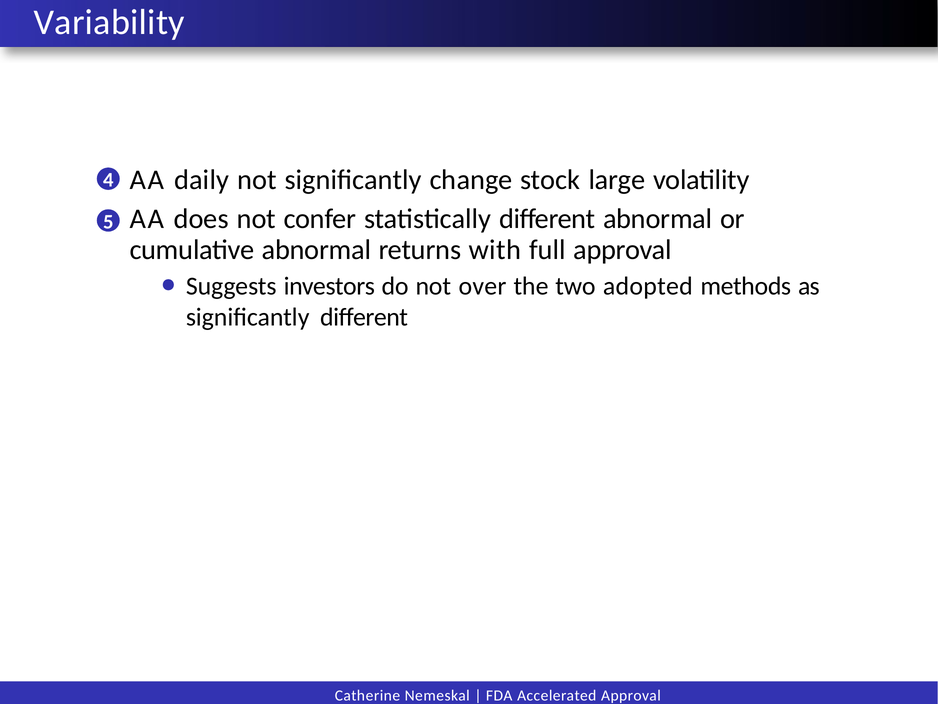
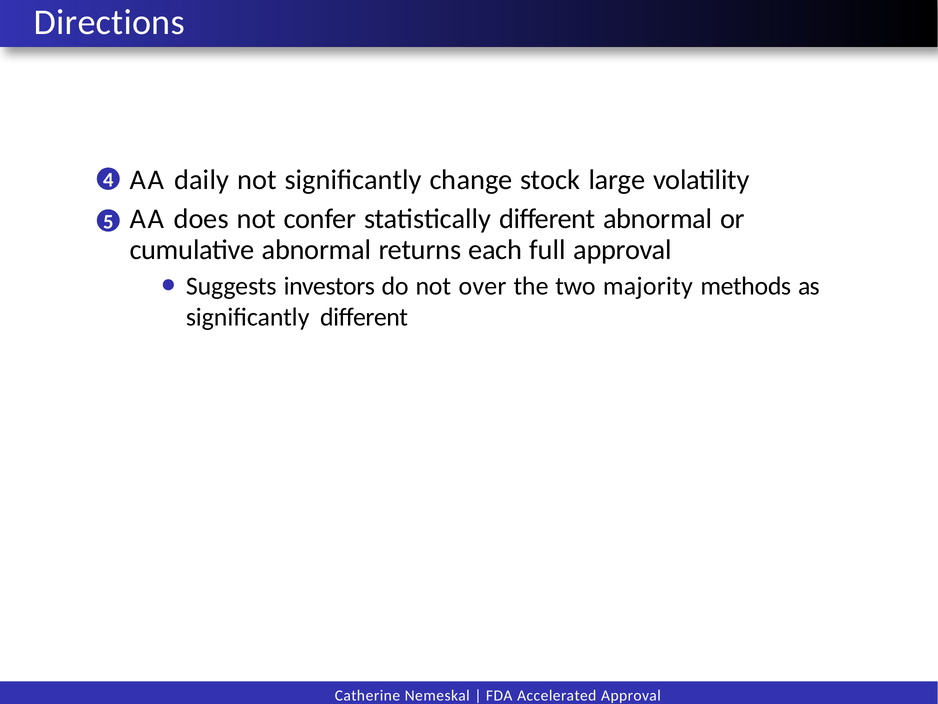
Variability: Variability -> Directions (109, 22)
with: with -> each (495, 250)
adopted: adopted -> majority (648, 286)
